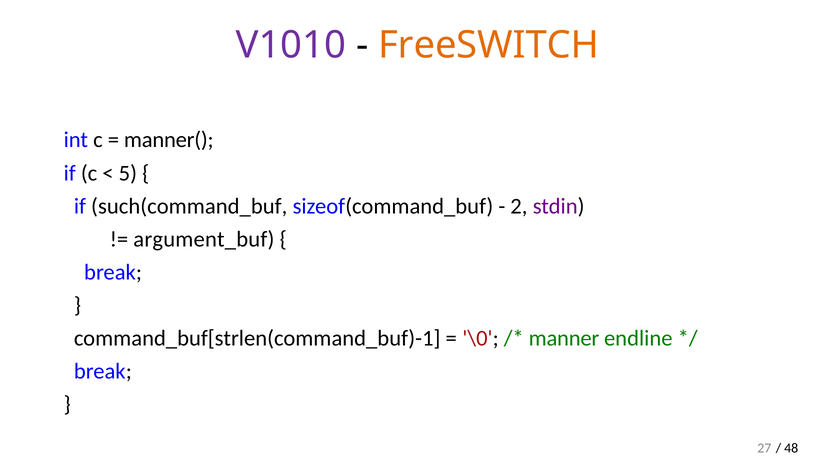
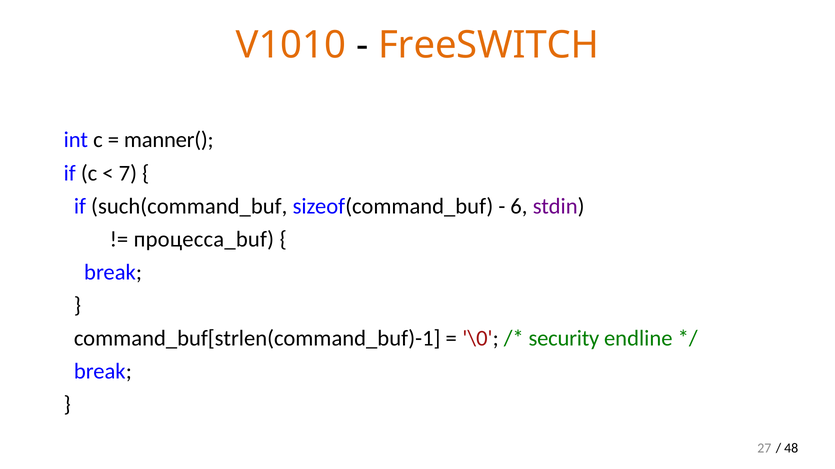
V1010 colour: purple -> orange (291, 45)
5: 5 -> 7 (128, 173)
2: 2 -> 6 (519, 206)
argument_buf: argument_buf -> процесса_buf (204, 240)
manner: manner -> security (564, 339)
